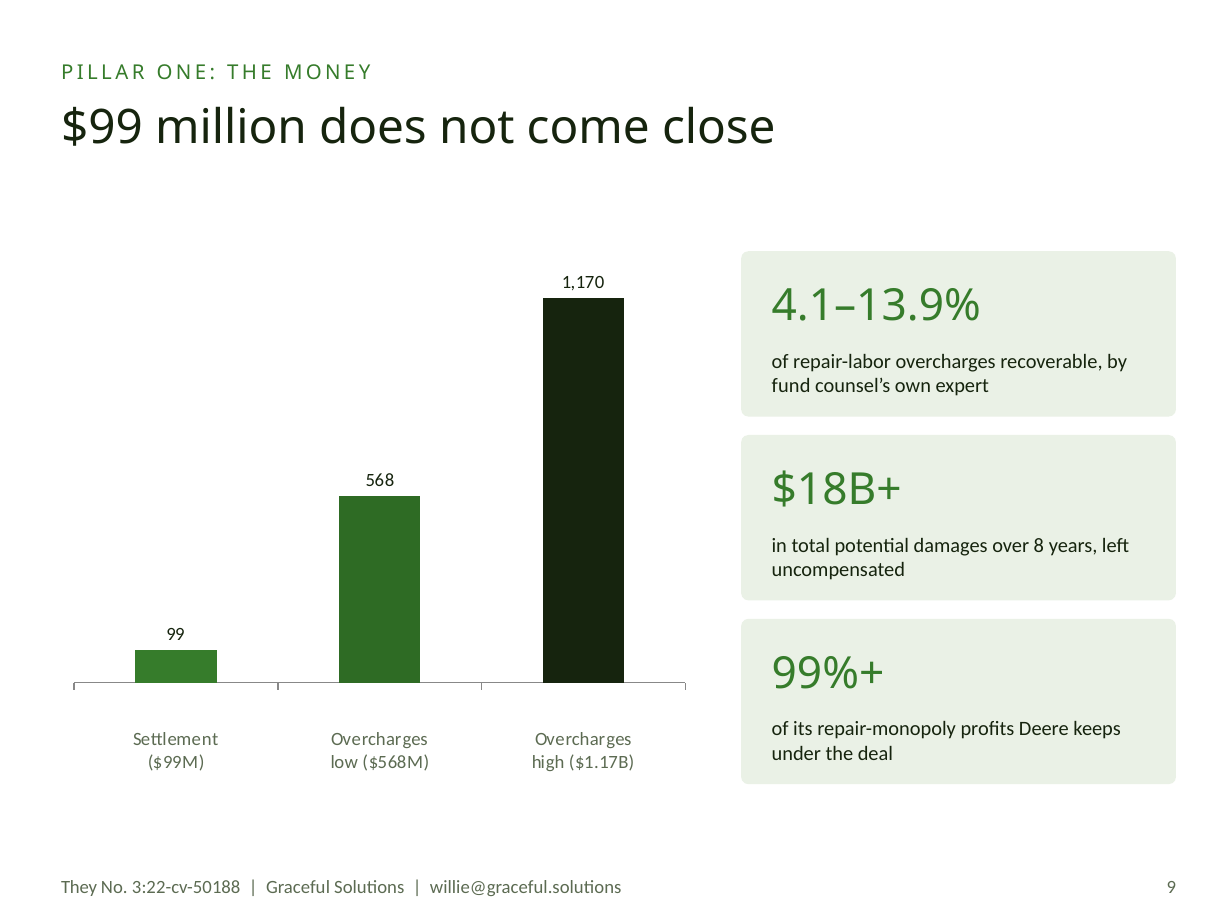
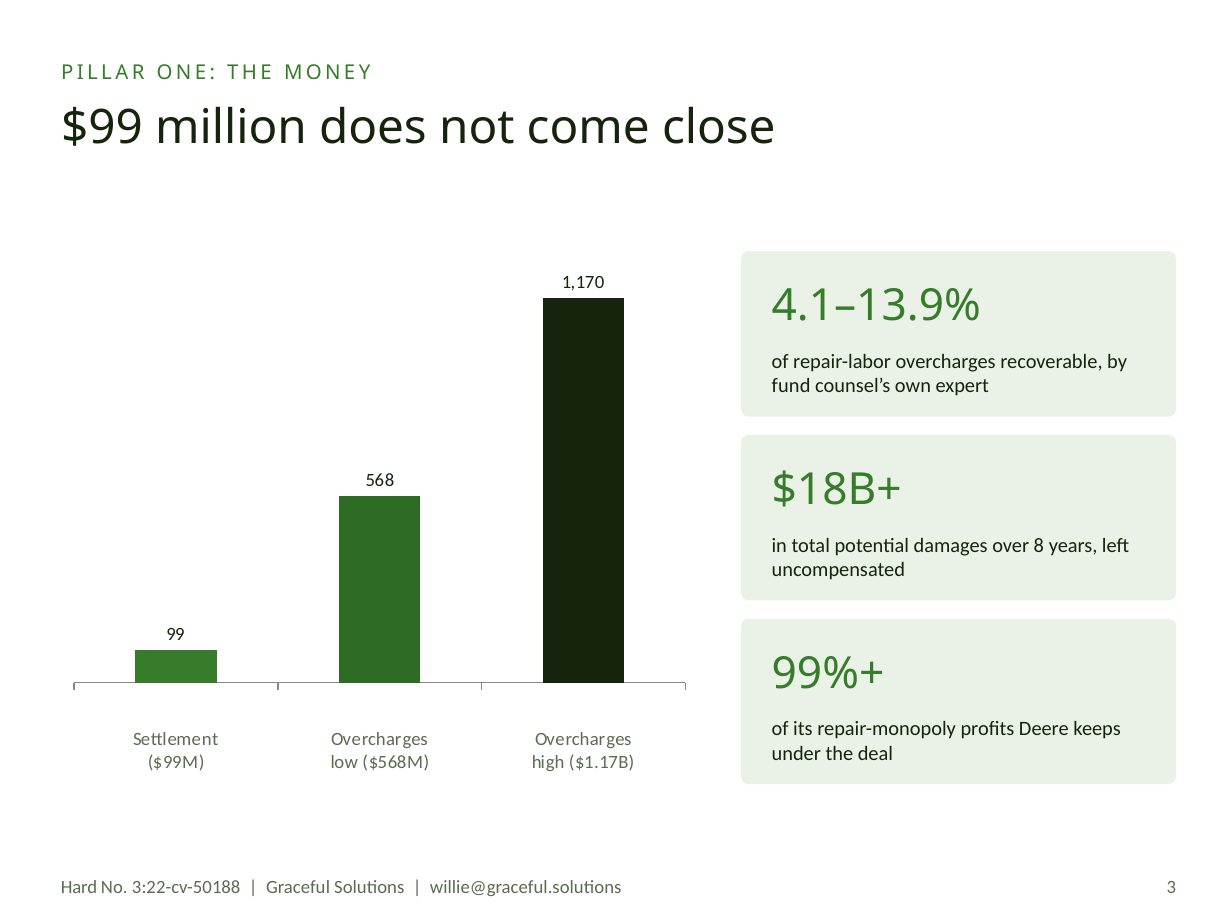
They: They -> Hard (79, 887)
9: 9 -> 3 (1171, 887)
